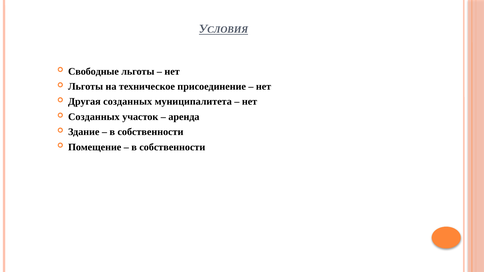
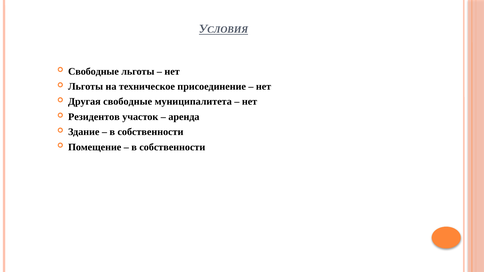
Другая созданных: созданных -> свободные (128, 102)
Созданных: Созданных -> Резидентов (94, 117)
